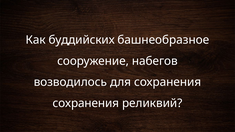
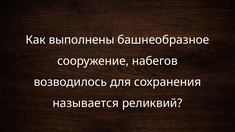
буддийских: буддийских -> выполнены (82, 40)
сохранения: сохранения -> называется (86, 103)
